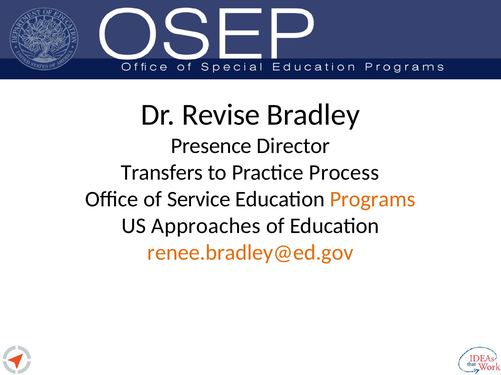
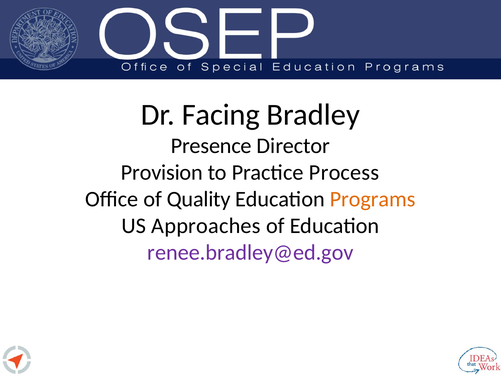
Revise: Revise -> Facing (221, 115)
Transfers: Transfers -> Provision (162, 173)
Service: Service -> Quality (199, 199)
renee.bradley@ed.gov colour: orange -> purple (250, 253)
